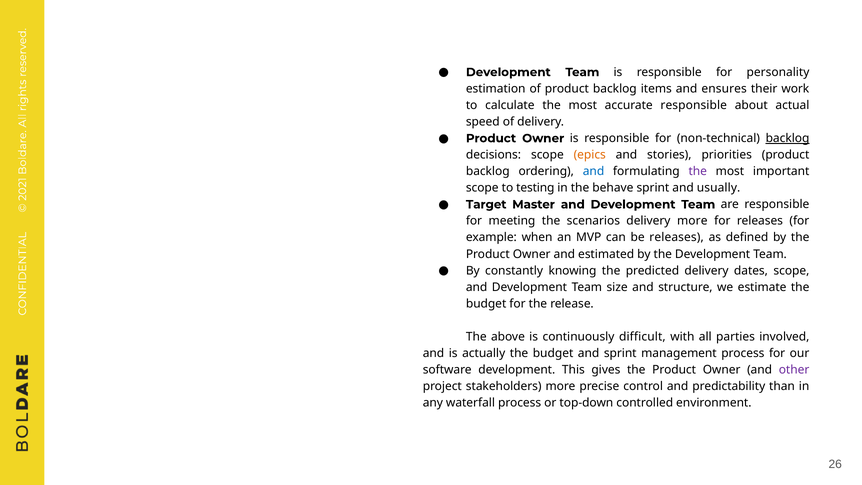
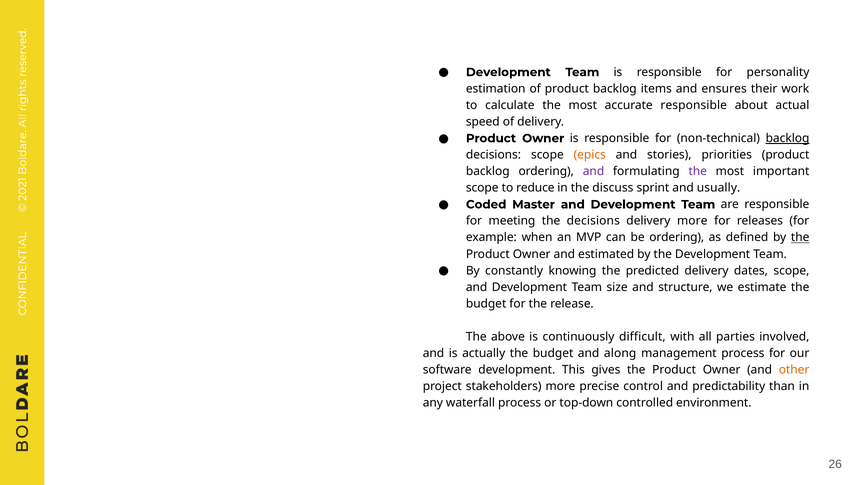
and colour: blue -> purple (594, 171)
testing: testing -> reduce (535, 188)
behave: behave -> discuss (613, 188)
Target: Target -> Coded (486, 204)
the scenarios: scenarios -> decisions (593, 221)
be releases: releases -> ordering (677, 237)
the underline: none -> present (800, 237)
and sprint: sprint -> along (620, 353)
other colour: purple -> orange (794, 370)
